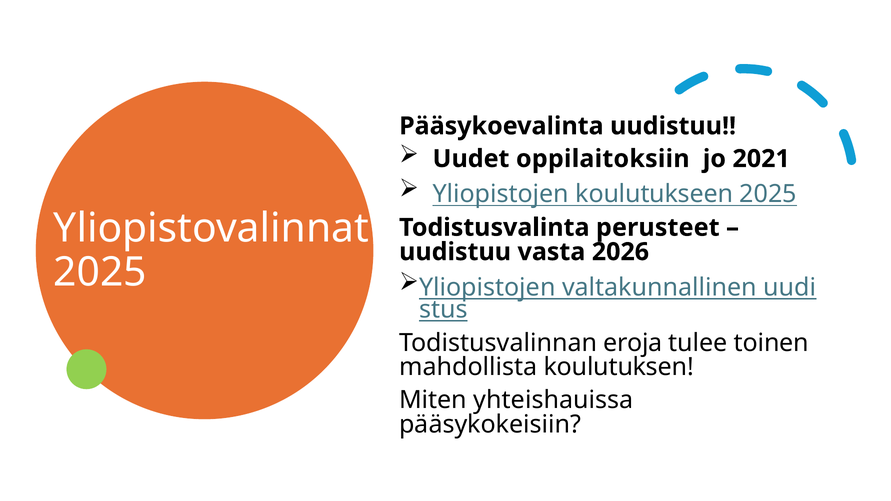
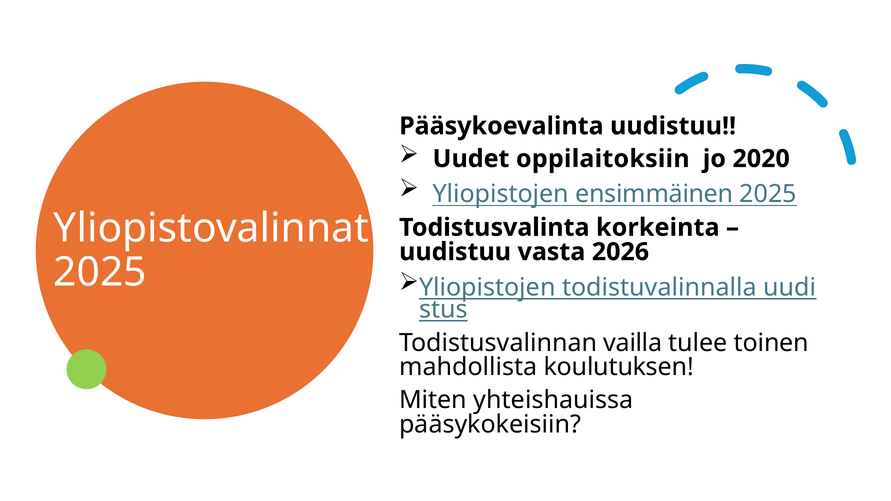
2021: 2021 -> 2020 (761, 159)
koulutukseen: koulutukseen -> ensimmäinen (654, 194)
perusteet: perusteet -> korkeinta (658, 228)
valtakunnallinen: valtakunnallinen -> todistuvalinnalla (659, 287)
eroja: eroja -> vailla (633, 343)
